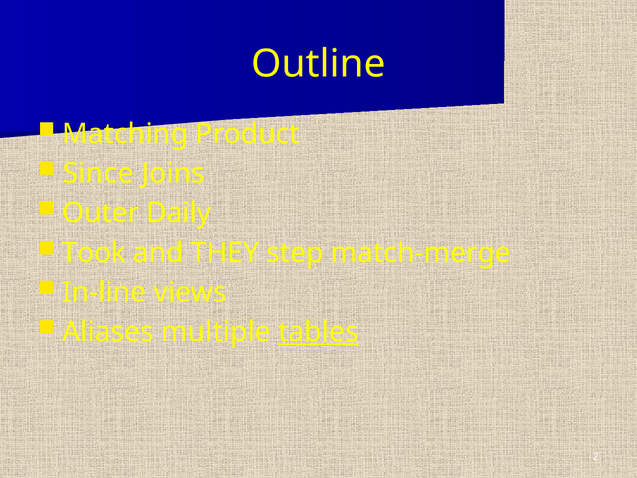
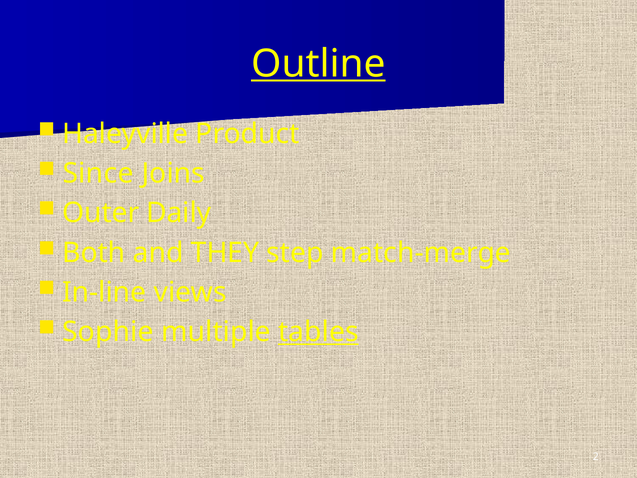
Outline underline: none -> present (318, 64)
Matching: Matching -> Haleyville (125, 134)
Took: Took -> Both (94, 253)
Aliases: Aliases -> Sophie (108, 332)
